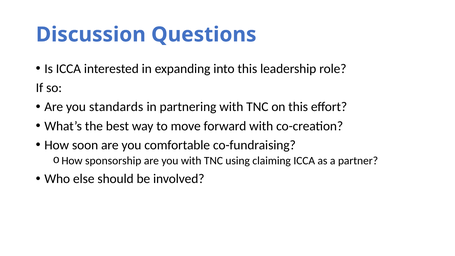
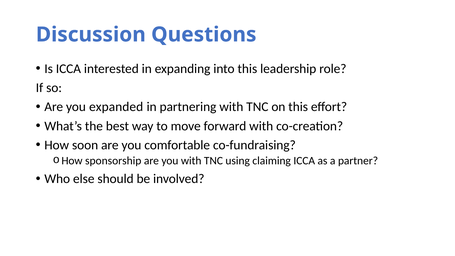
standards: standards -> expanded (116, 107)
